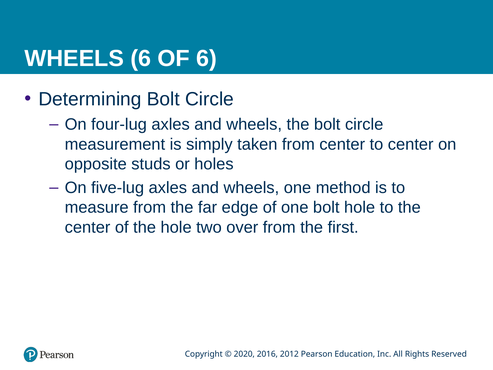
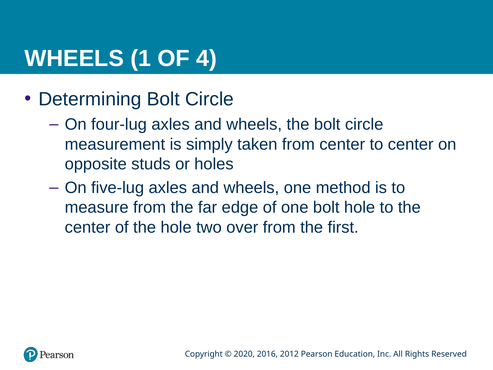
WHEELS 6: 6 -> 1 (141, 58)
OF 6: 6 -> 4 (207, 58)
